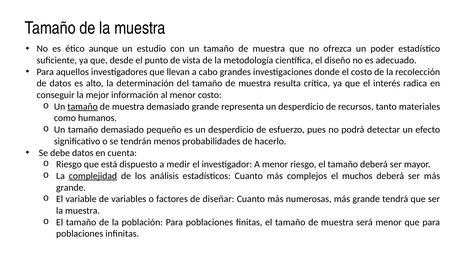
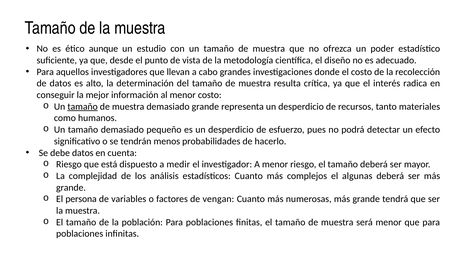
complejidad underline: present -> none (93, 176)
muchos: muchos -> algunas (357, 176)
variable: variable -> persona (81, 199)
diseñar: diseñar -> vengan (218, 199)
